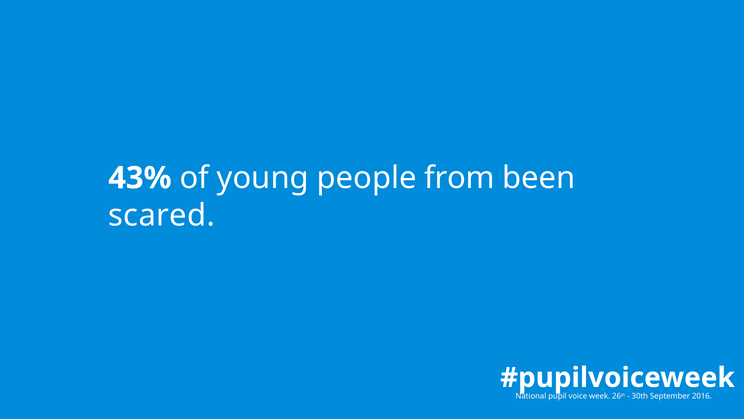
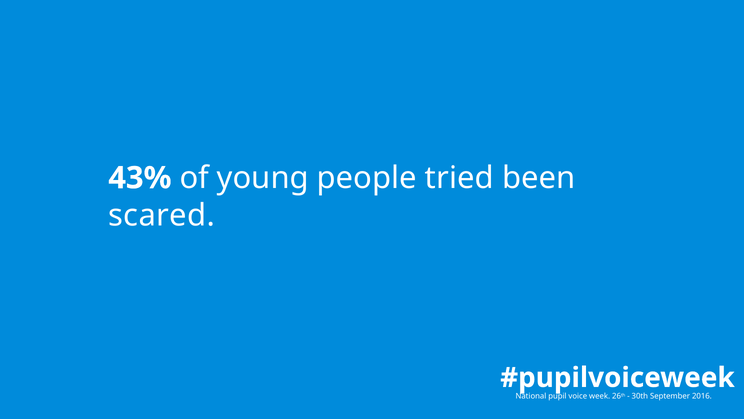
from: from -> tried (459, 178)
